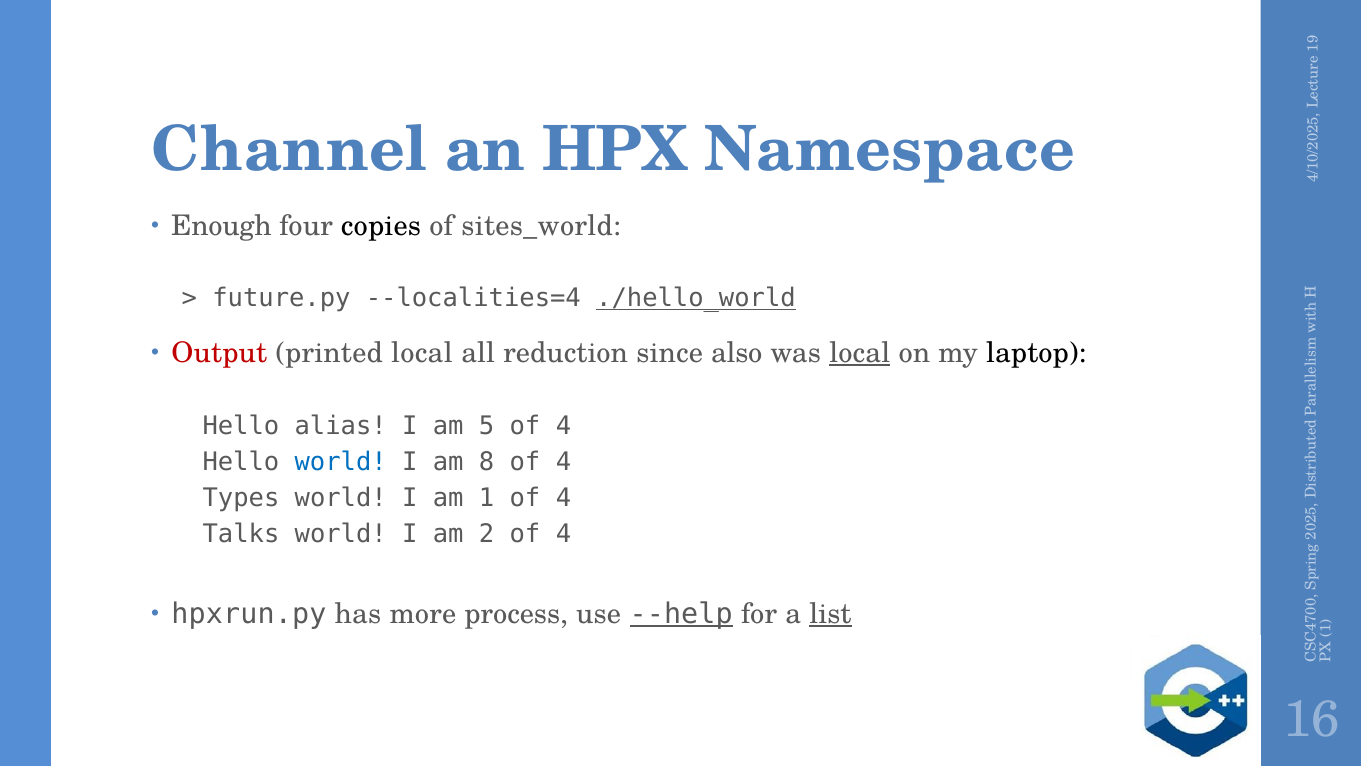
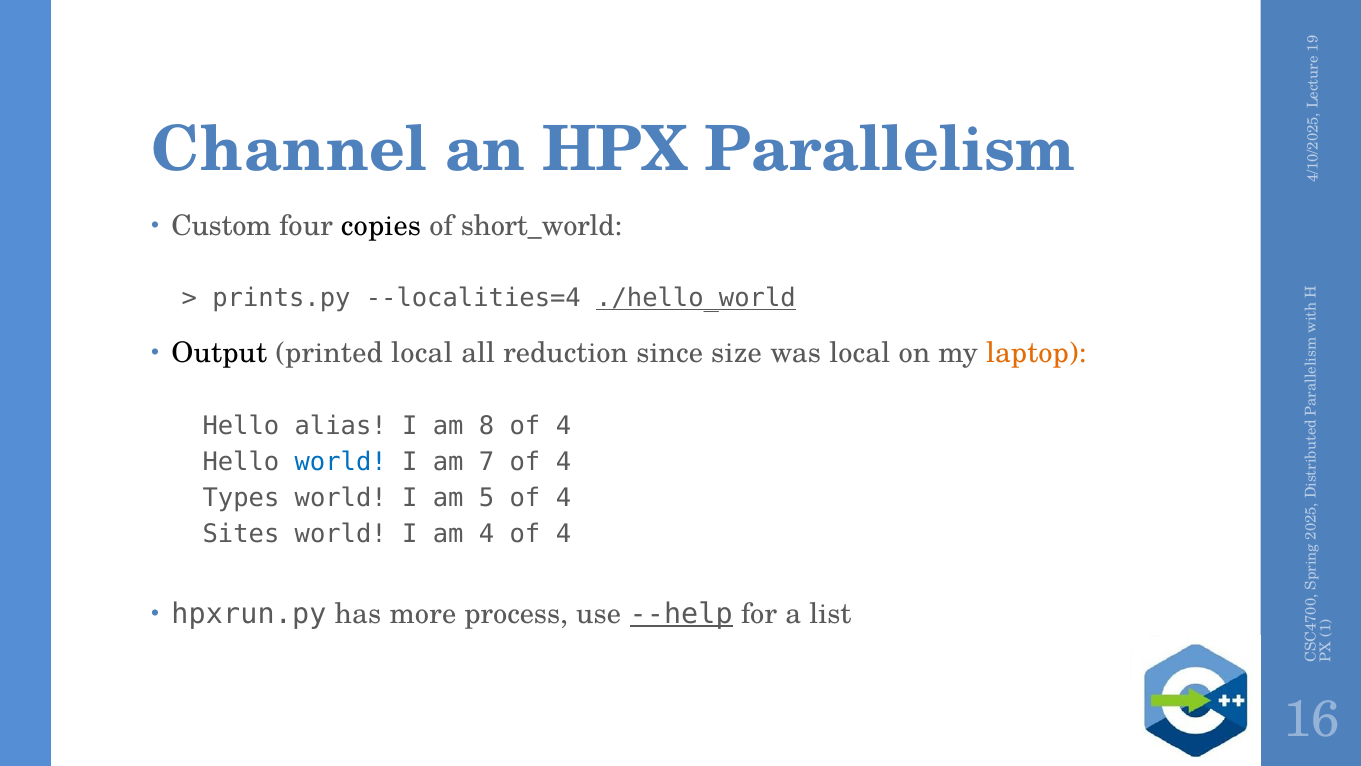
Namespace: Namespace -> Parallelism (890, 150)
Enough: Enough -> Custom (221, 226)
sites_world: sites_world -> short_world (542, 226)
future.py: future.py -> prints.py (281, 298)
Output colour: red -> black (219, 353)
also: also -> size (737, 353)
local underline: present -> none (860, 353)
laptop colour: black -> orange (1036, 353)
am 5: 5 -> 8 (487, 425)
am 8: 8 -> 7 (487, 461)
am 1: 1 -> 5 (487, 498)
Talks: Talks -> Sites (241, 534)
am 2: 2 -> 4 (487, 534)
list underline: present -> none (830, 613)
